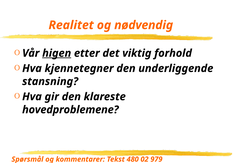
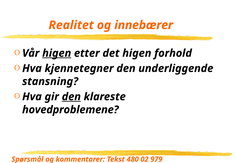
nødvendig: nødvendig -> innebærer (144, 25)
det viktig: viktig -> higen (137, 53)
den underline: none -> present (71, 97)
